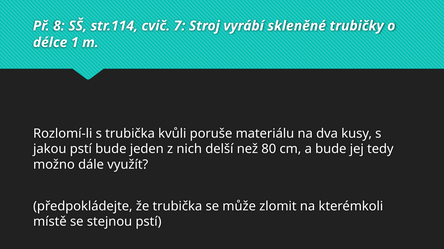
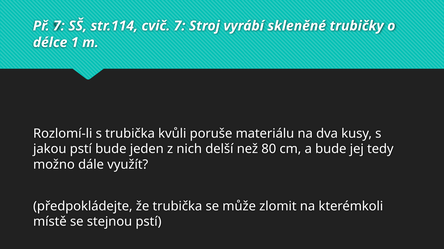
Př 8: 8 -> 7 (59, 26)
